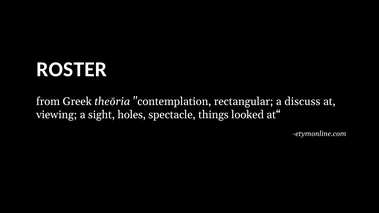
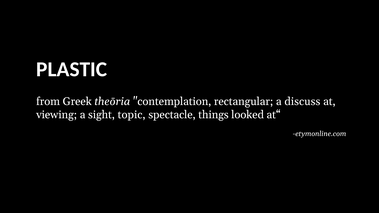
ROSTER: ROSTER -> PLASTIC (72, 70)
holes: holes -> topic (132, 115)
